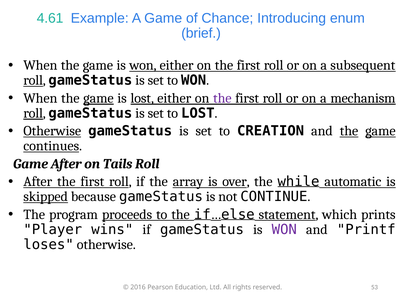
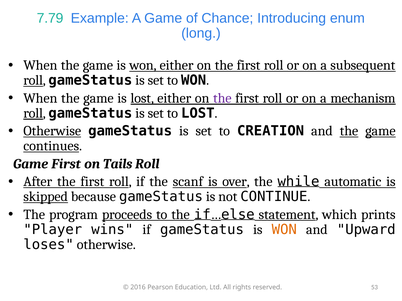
4.61: 4.61 -> 7.79 (50, 18)
brief: brief -> long (201, 33)
game underline: present -> none (98, 98)
Game After: After -> First (66, 164)
array: array -> scanf (188, 182)
WON colour: purple -> orange (284, 230)
Printf: Printf -> Upward (366, 230)
